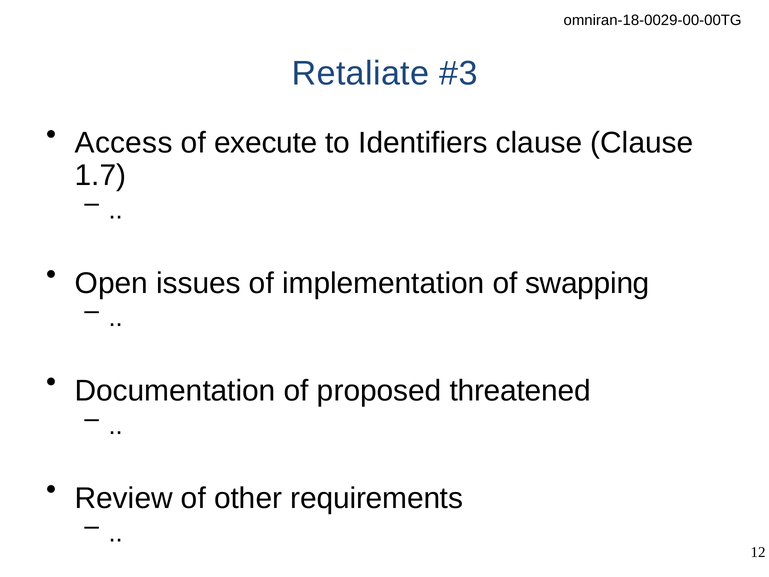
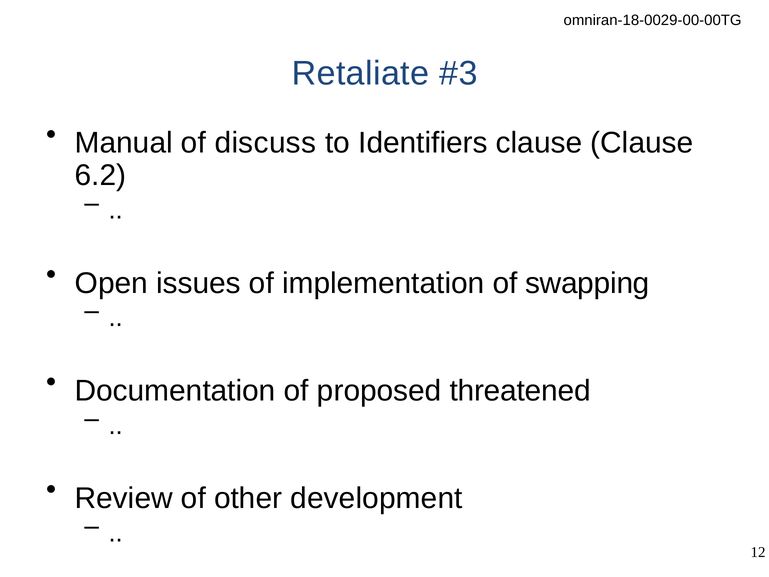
Access: Access -> Manual (124, 143)
execute: execute -> discuss (265, 143)
1.7: 1.7 -> 6.2 (101, 175)
requirements: requirements -> development (377, 498)
